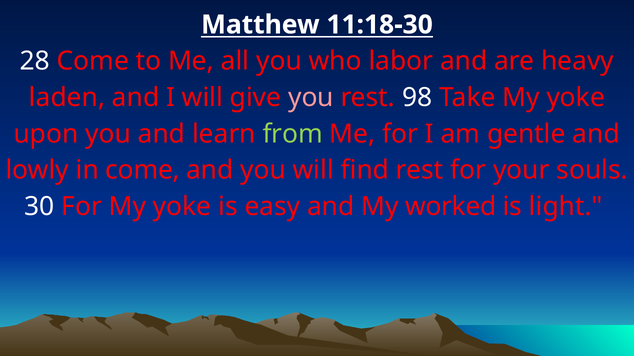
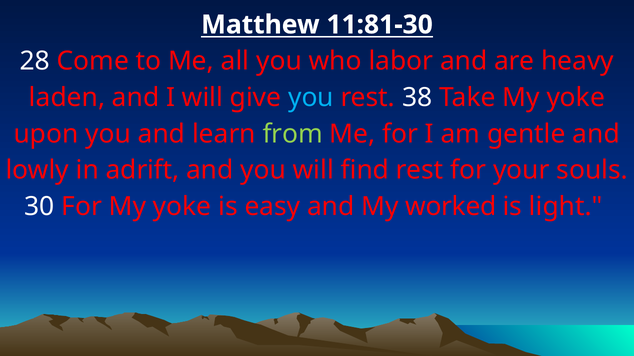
11:18-30: 11:18-30 -> 11:81-30 (380, 25)
you colour: pink -> light blue (311, 98)
98: 98 -> 38 (417, 98)
in come: come -> adrift (143, 170)
